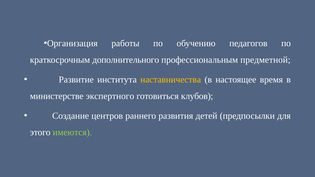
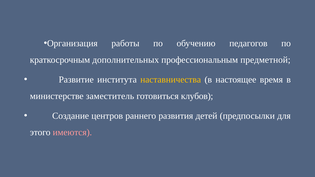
дополнительного: дополнительного -> дополнительных (126, 60)
экспертного: экспертного -> заместитель (110, 96)
имеются colour: light green -> pink (72, 133)
